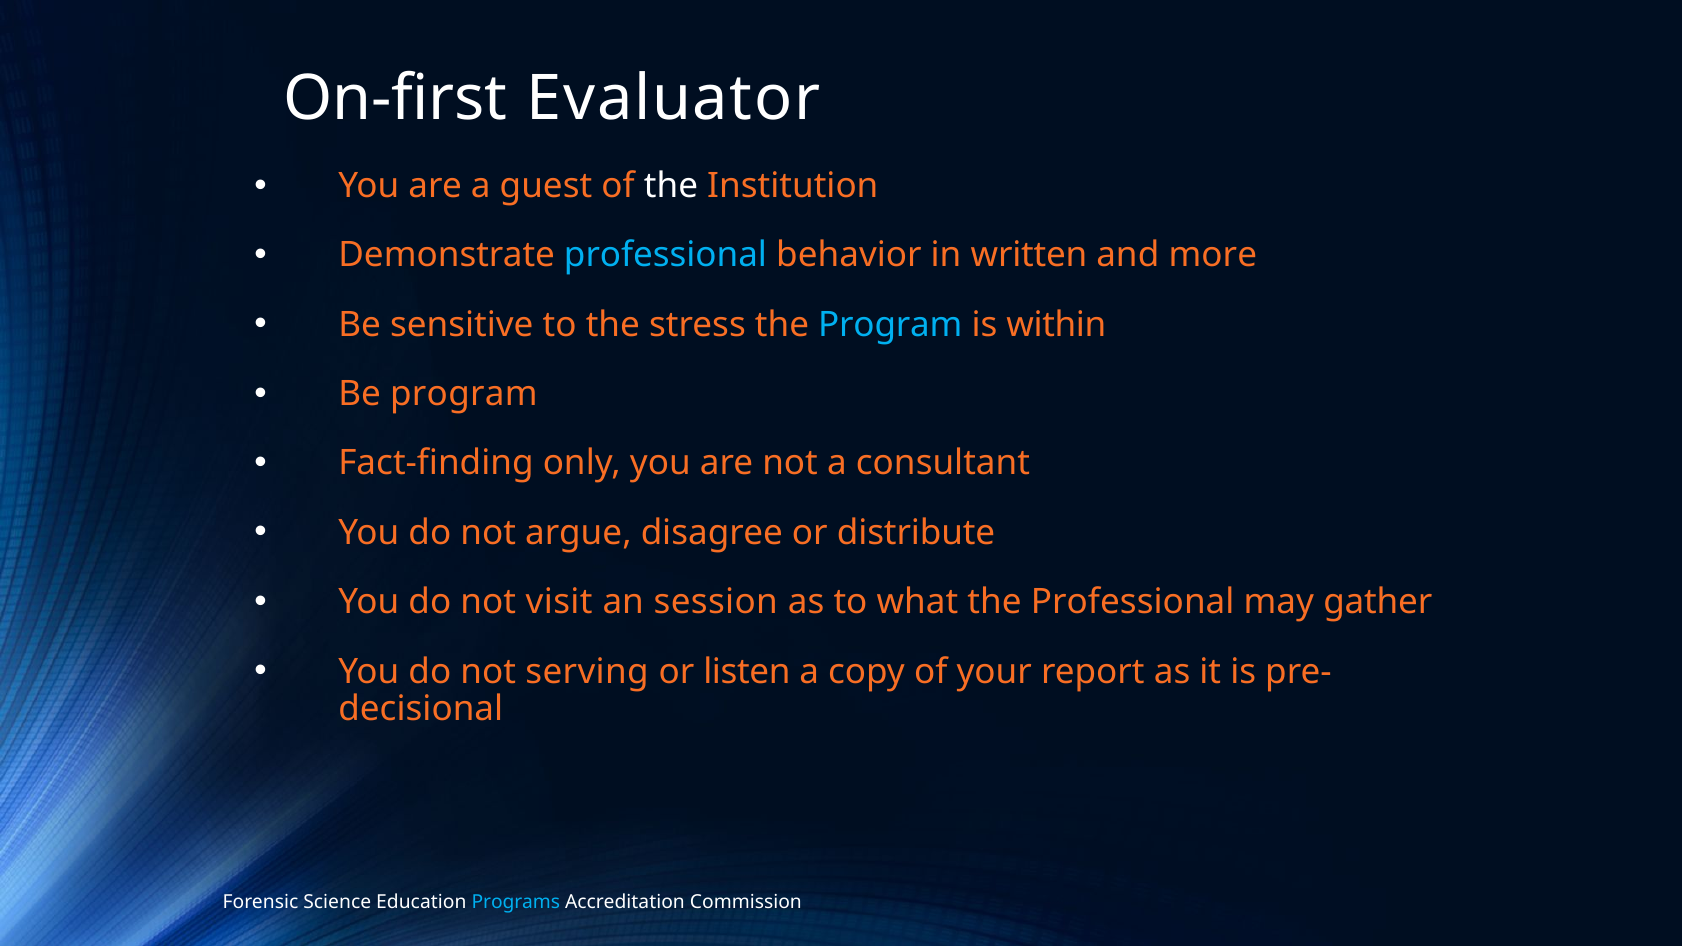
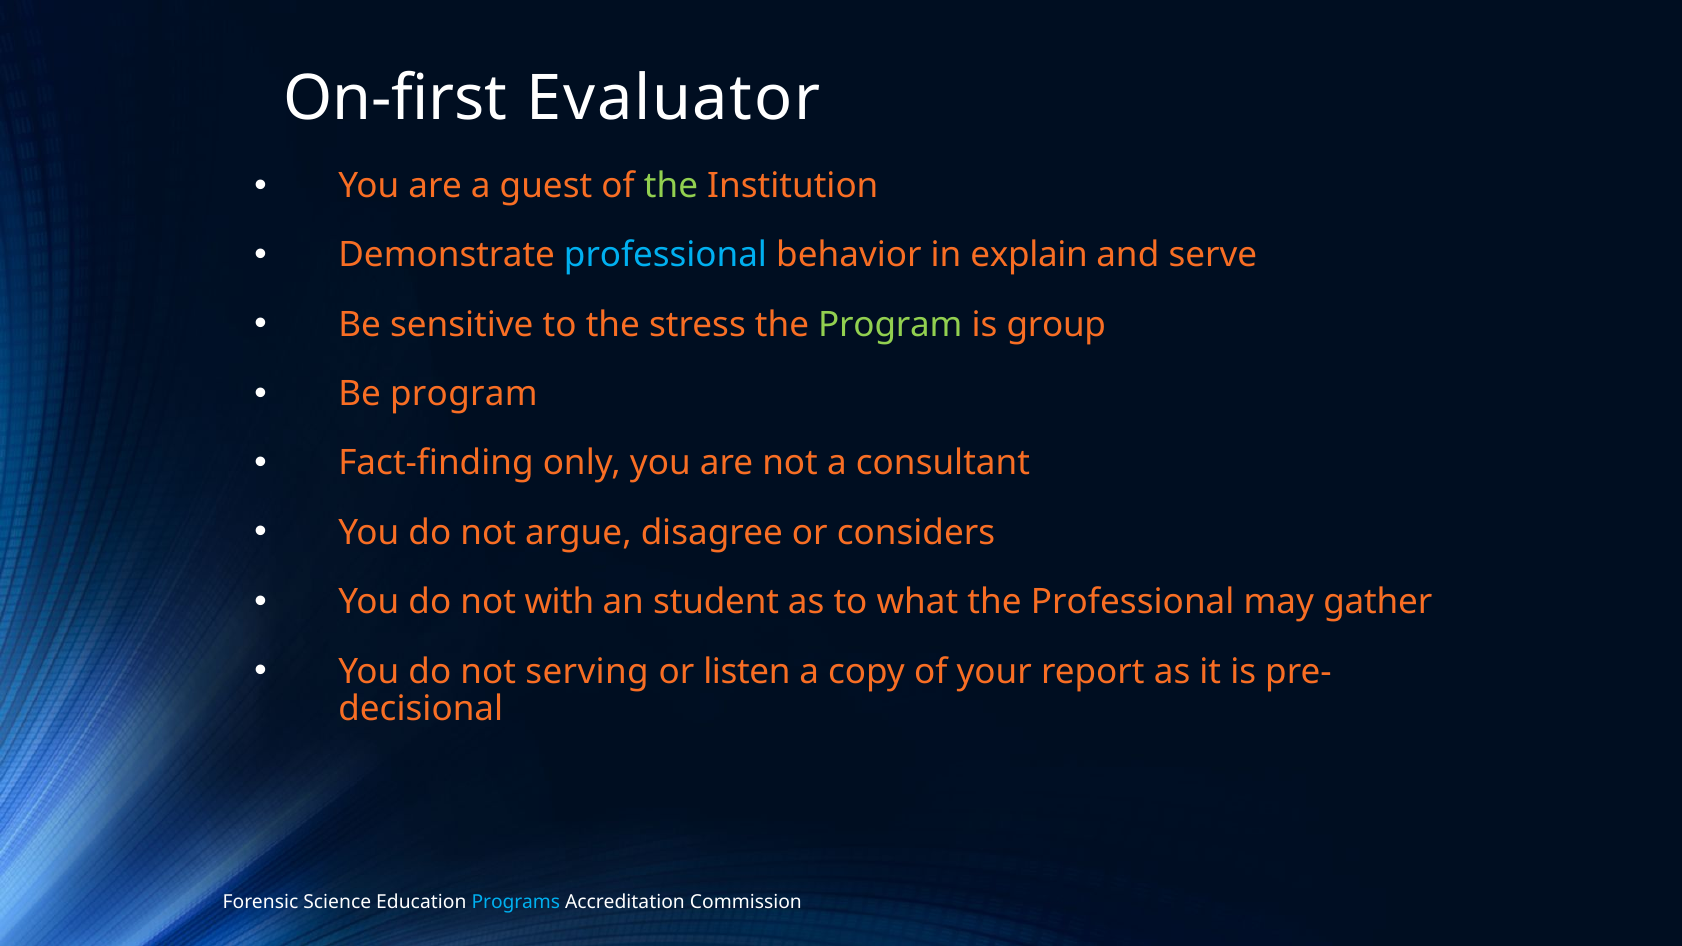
the colour: white -> light green (671, 186)
written: written -> explain (1029, 255)
more: more -> serve (1213, 255)
Program colour: light blue -> light green (890, 325)
within: within -> group (1056, 325)
distribute: distribute -> considers (916, 533)
visit: visit -> with (559, 602)
session: session -> student (716, 602)
